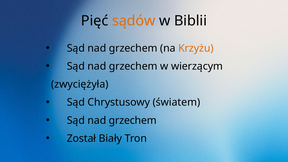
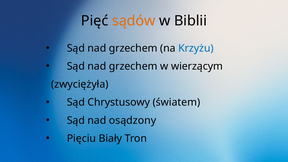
Krzyżu colour: orange -> blue (196, 48)
grzechem: grzechem -> osądzony (133, 120)
Został: Został -> Pięciu (81, 138)
